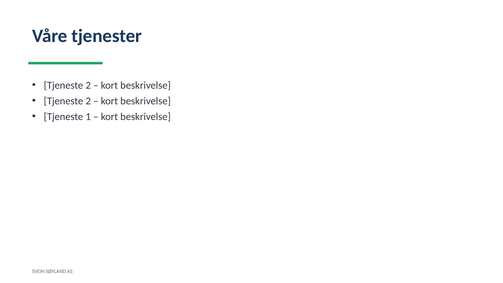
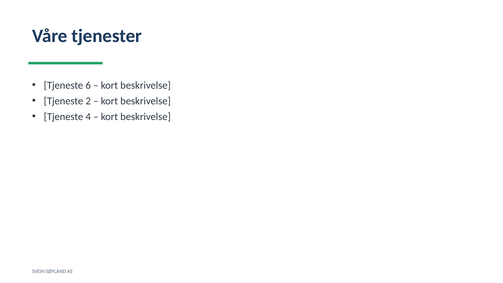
2: 2 -> 6 (88, 85)
1: 1 -> 4 (88, 117)
